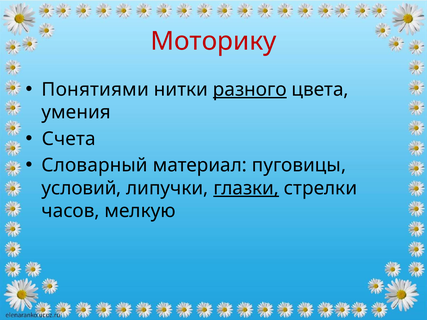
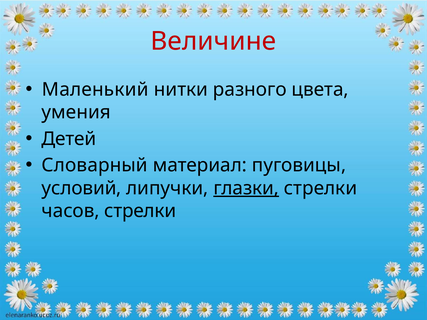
Моторику: Моторику -> Величине (213, 41)
Понятиями: Понятиями -> Маленький (95, 90)
разного underline: present -> none (250, 90)
Счета: Счета -> Детей (69, 139)
часов мелкую: мелкую -> стрелки (140, 211)
